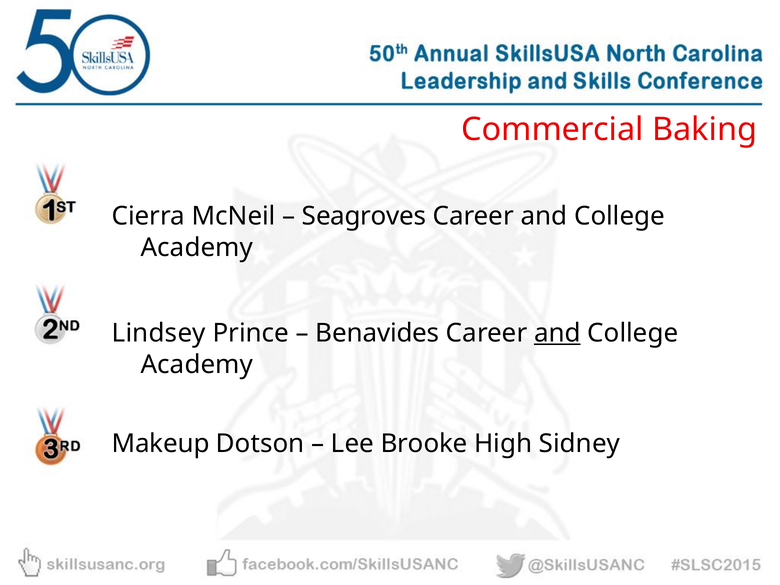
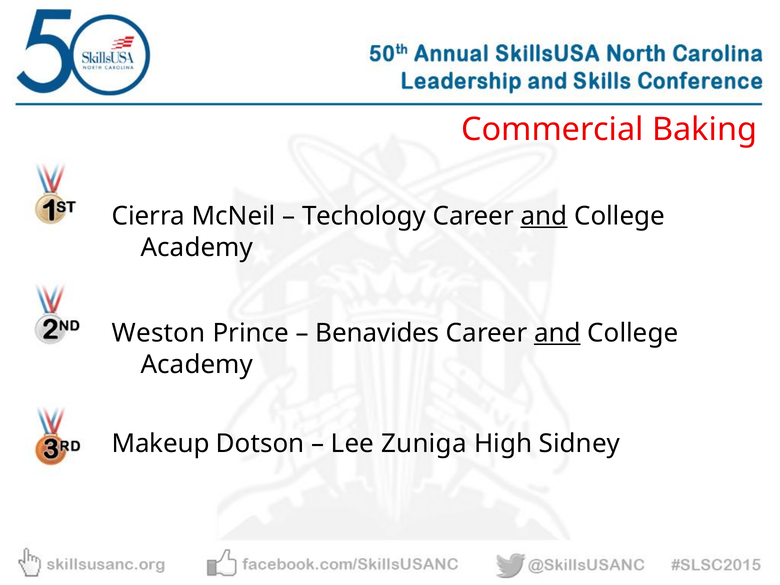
Seagroves: Seagroves -> Techology (364, 216)
and underline: none -> present (544, 216)
Lindsey: Lindsey -> Weston (159, 333)
Brooke: Brooke -> Zuniga (424, 444)
